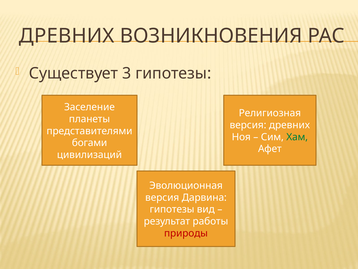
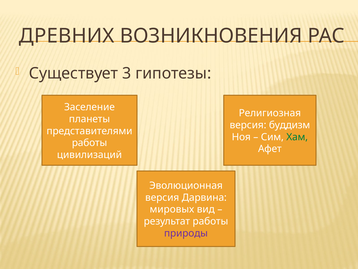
версия древних: древних -> буддизм (290, 125)
богами: богами -> работы (90, 143)
гипотезы: гипотезы -> мировых (172, 209)
природы colour: red -> purple (186, 233)
